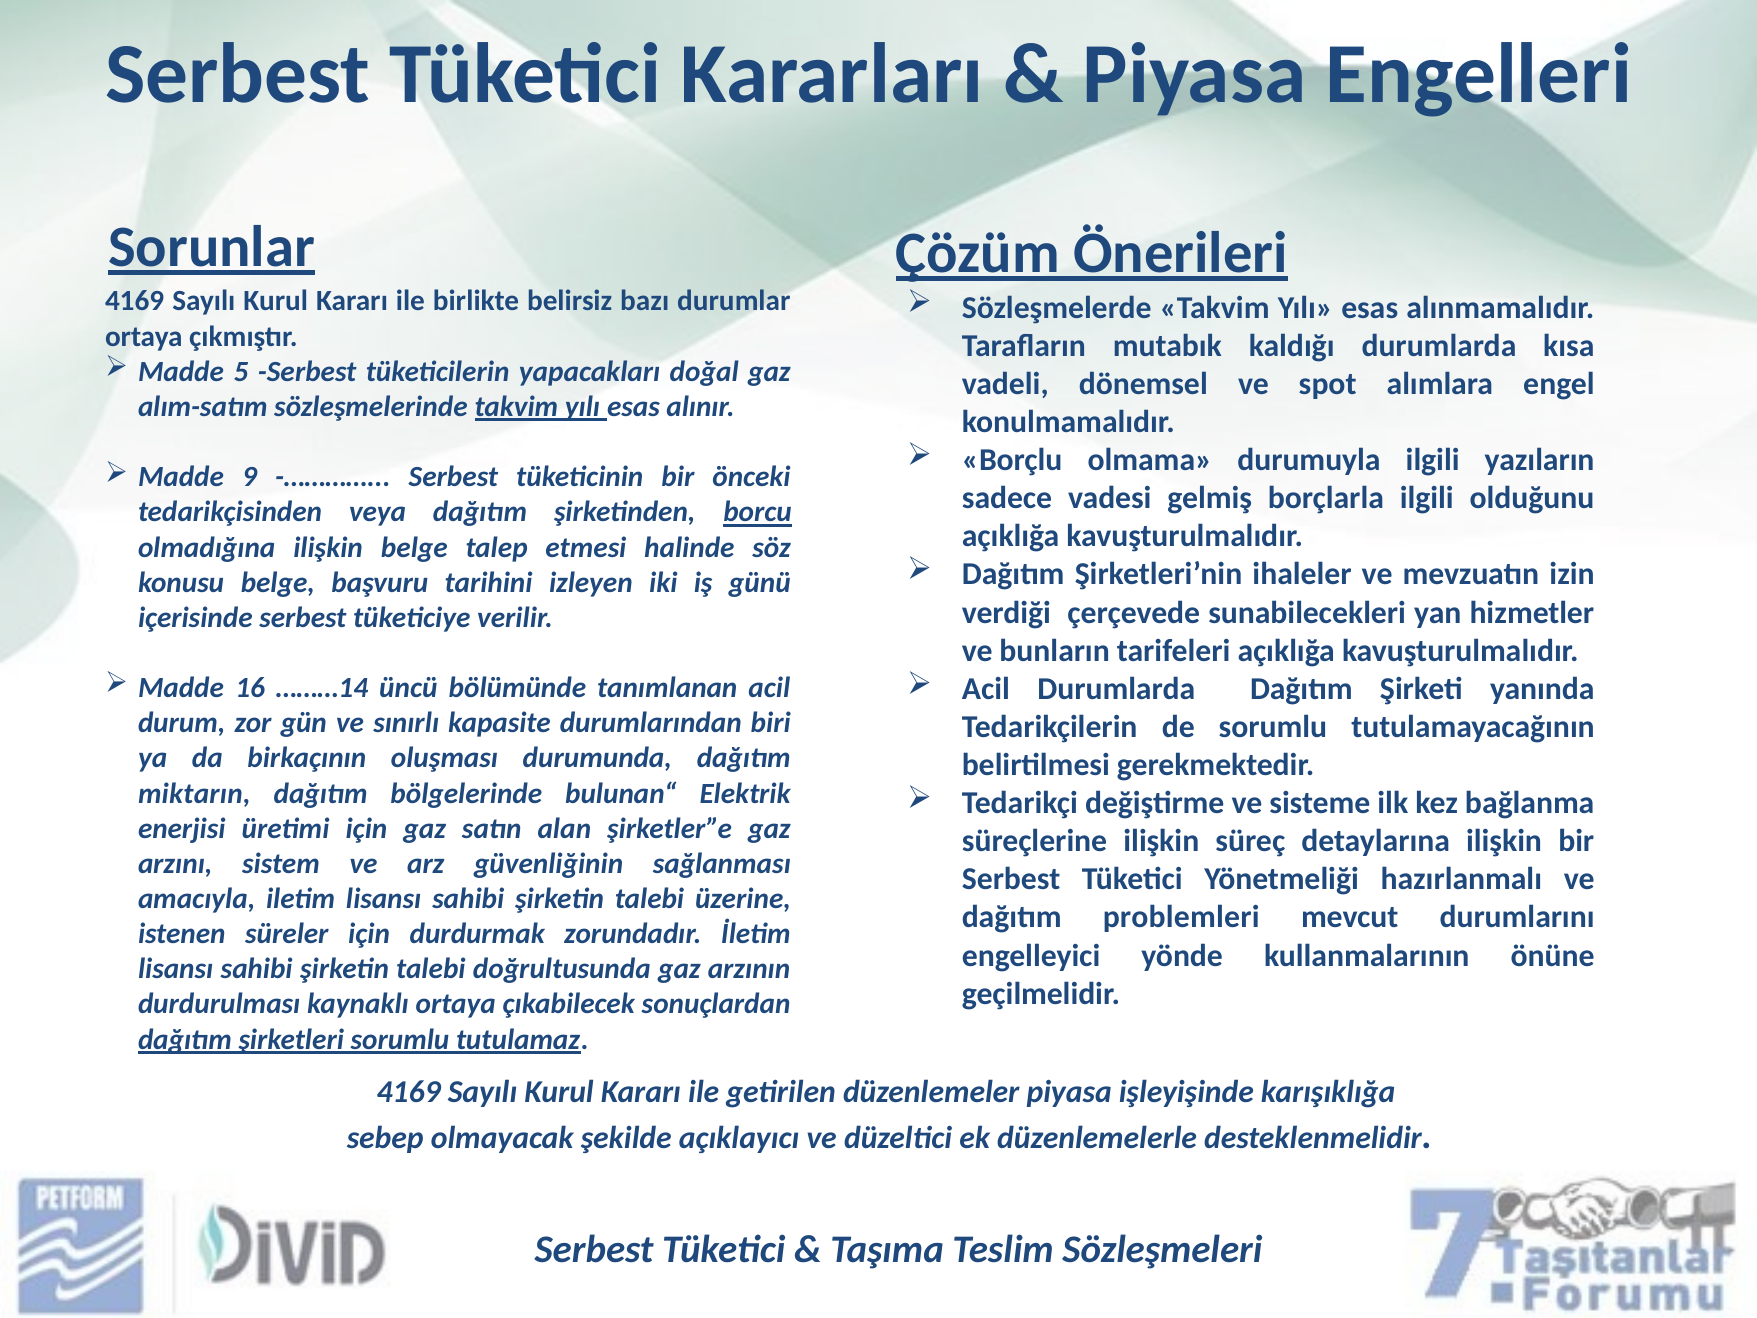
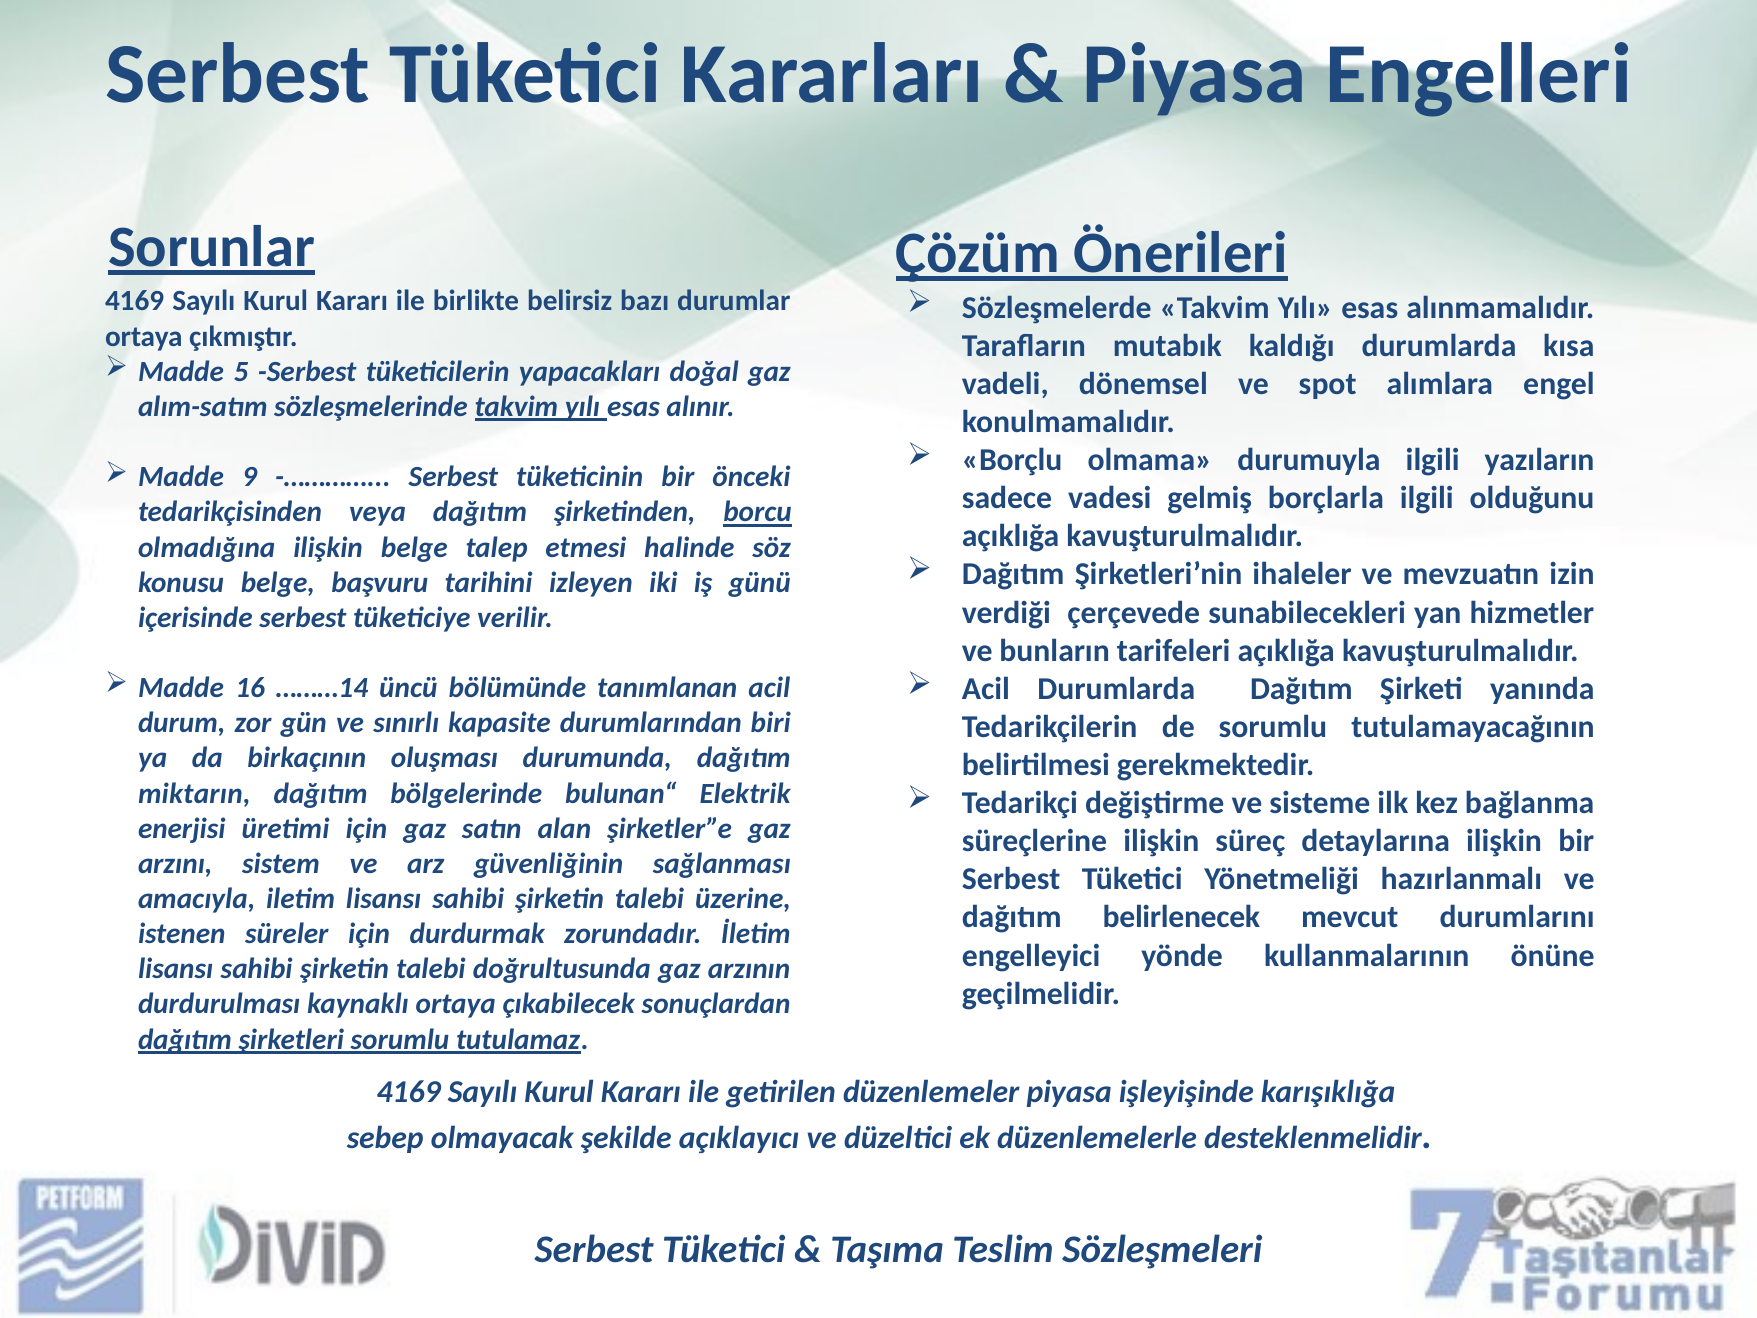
problemleri: problemleri -> belirlenecek (1181, 917)
